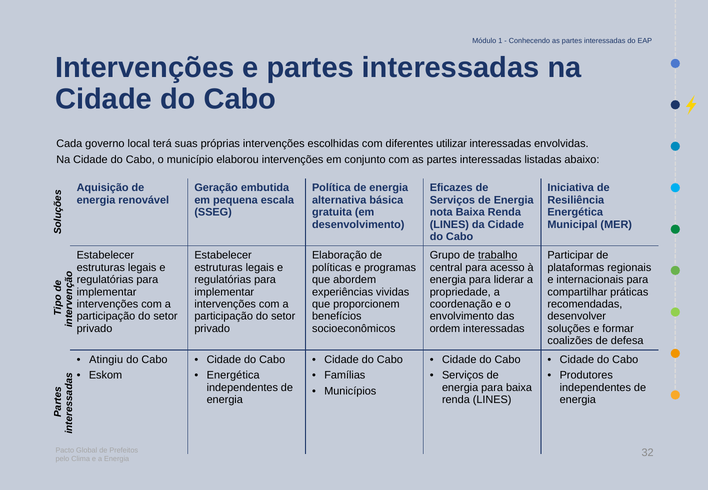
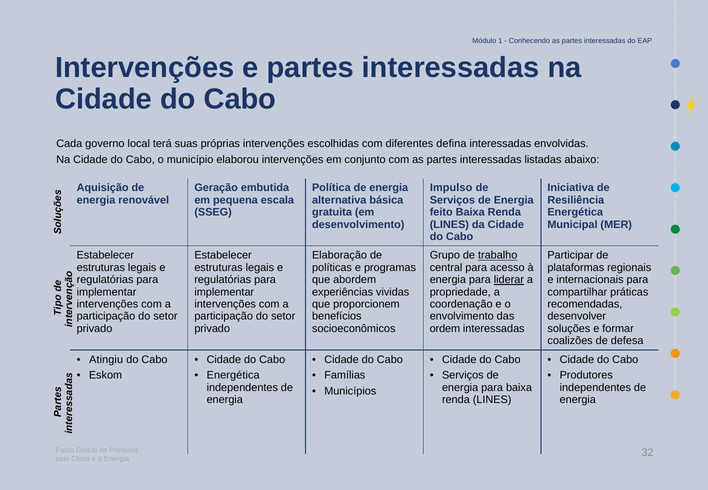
utilizar: utilizar -> defina (451, 144)
Eficazes: Eficazes -> Impulso (451, 188)
nota: nota -> feito (441, 212)
liderar underline: none -> present (509, 280)
